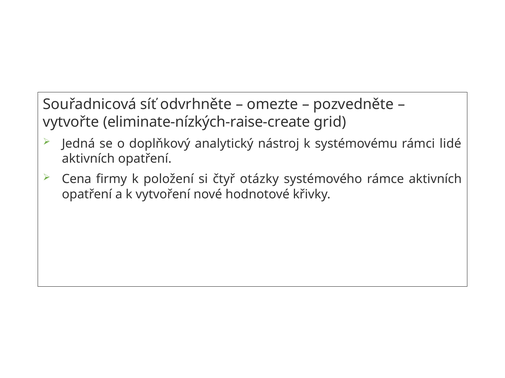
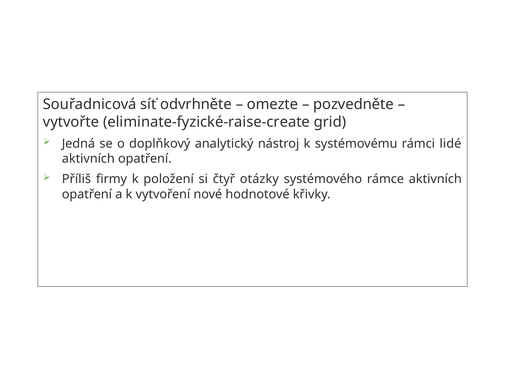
eliminate-nízkých-raise-create: eliminate-nízkých-raise-create -> eliminate-fyzické-raise-create (207, 122)
Cena: Cena -> Příliš (76, 179)
